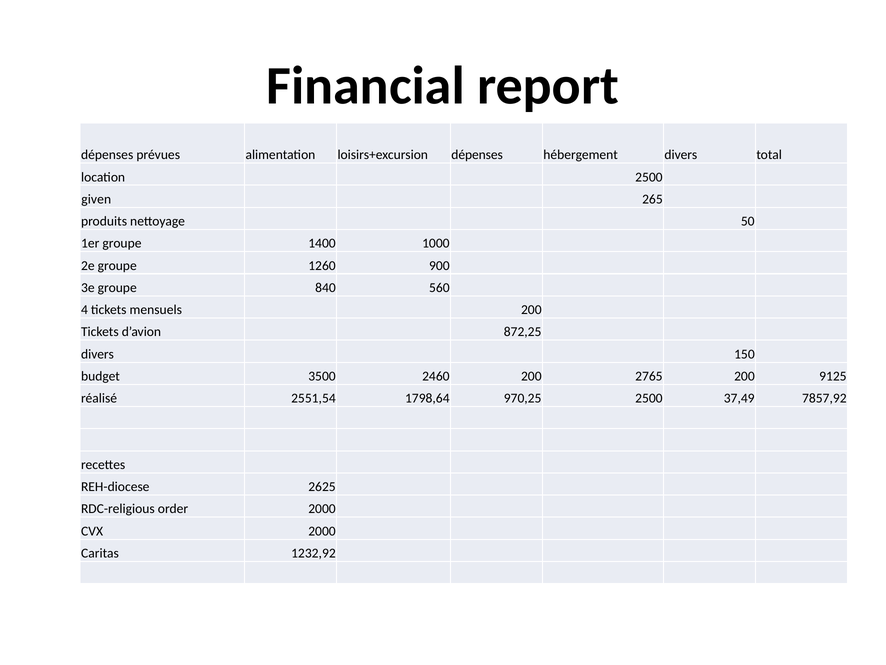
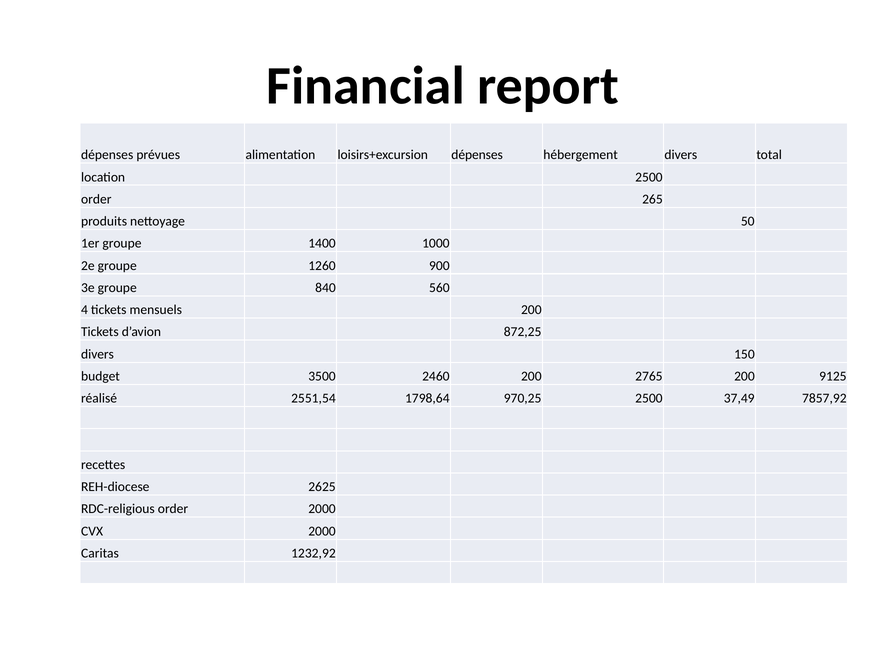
given: given -> order (96, 199)
